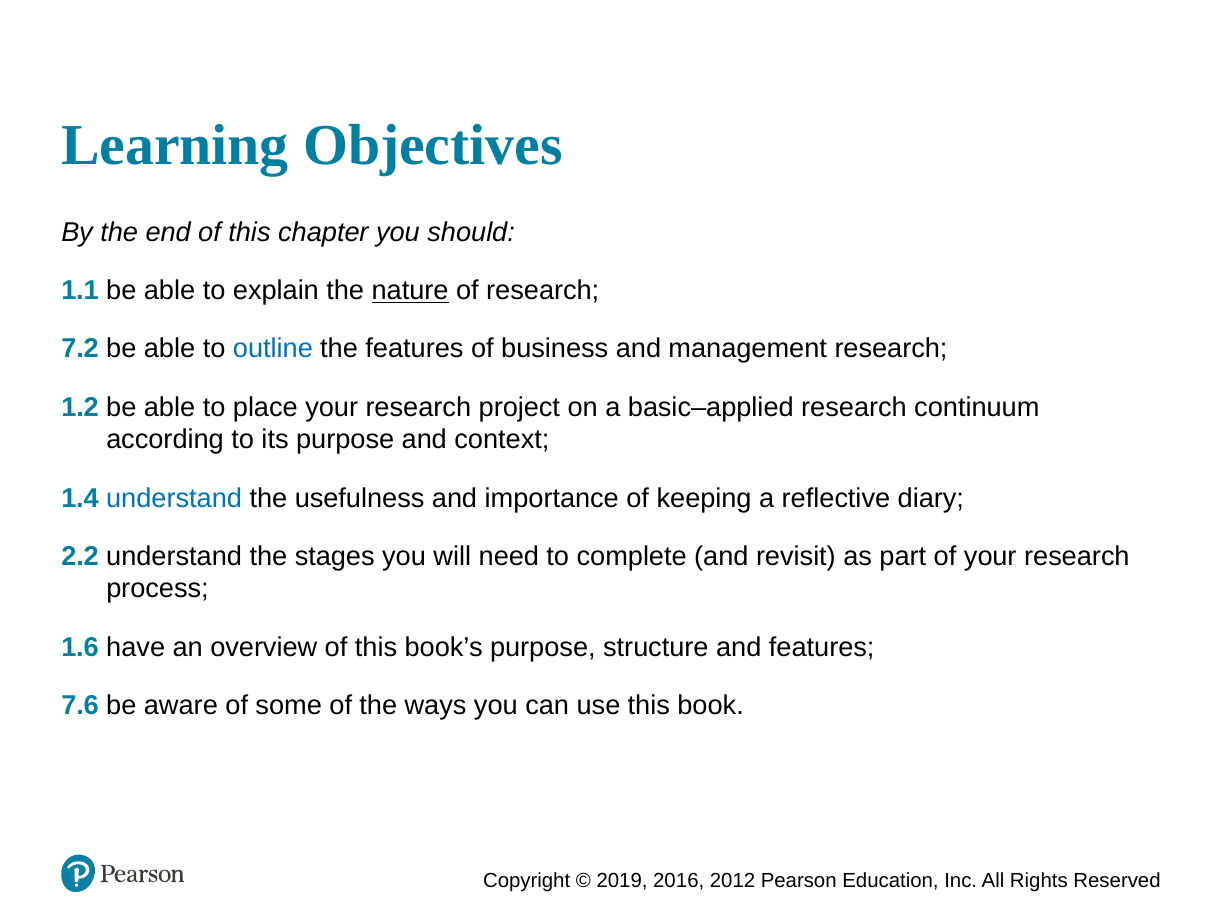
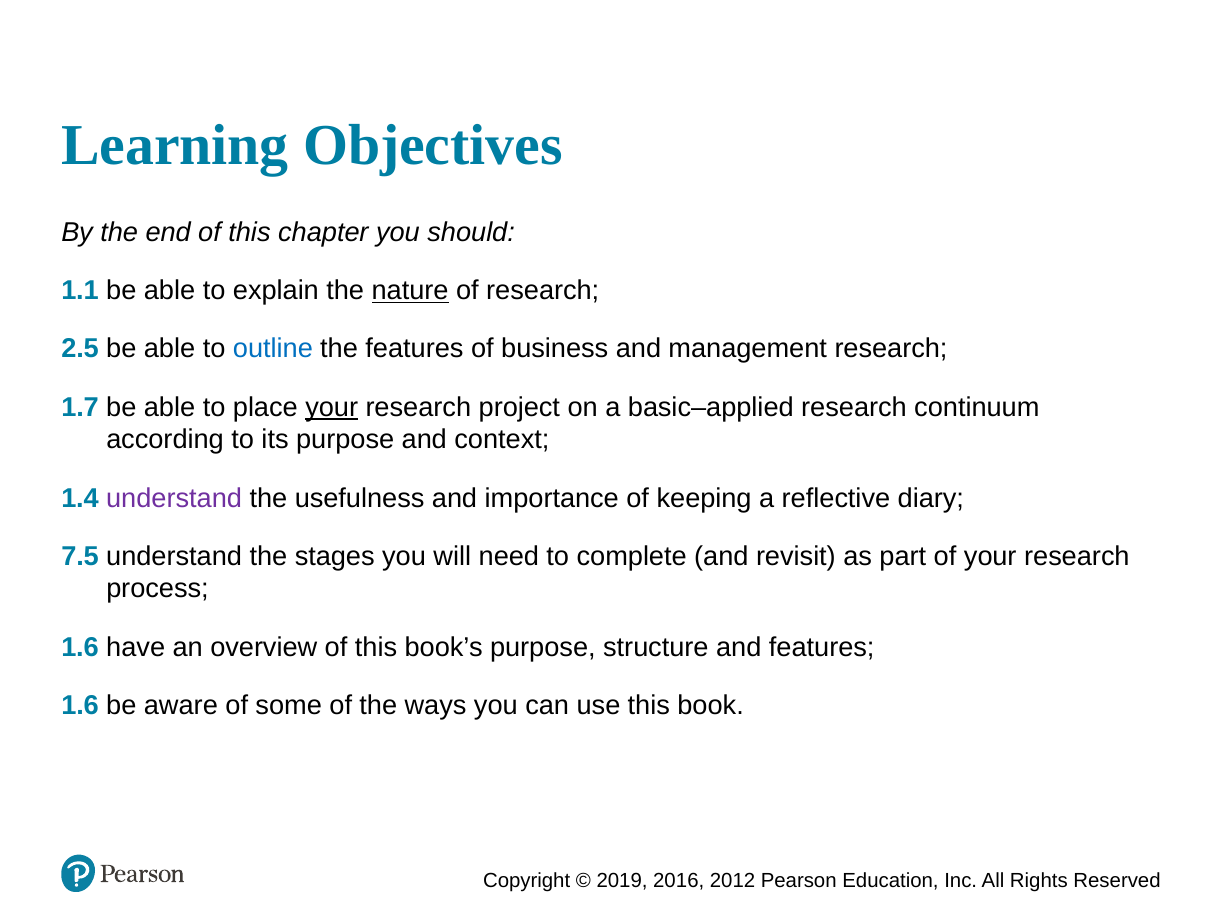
7.2: 7.2 -> 2.5 (80, 349)
1.2: 1.2 -> 1.7 (80, 407)
your underline: none -> present (332, 407)
understand colour: blue -> purple (174, 498)
2.2: 2.2 -> 7.5 (80, 556)
7.6: 7.6 -> 1.6 (80, 705)
